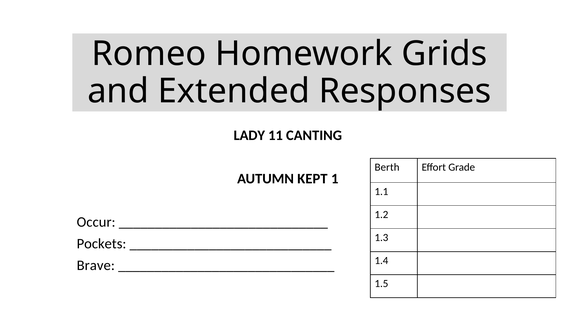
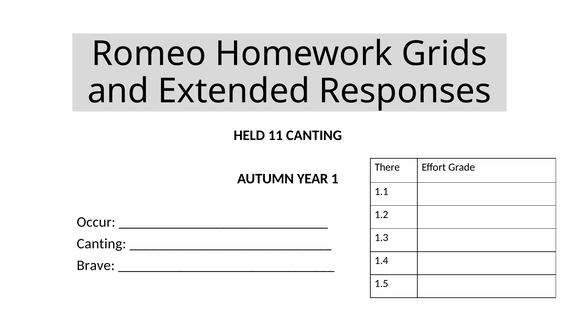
LADY: LADY -> HELD (249, 135)
Berth: Berth -> There (387, 167)
KEPT: KEPT -> YEAR (313, 179)
Pockets: Pockets -> Canting (101, 244)
